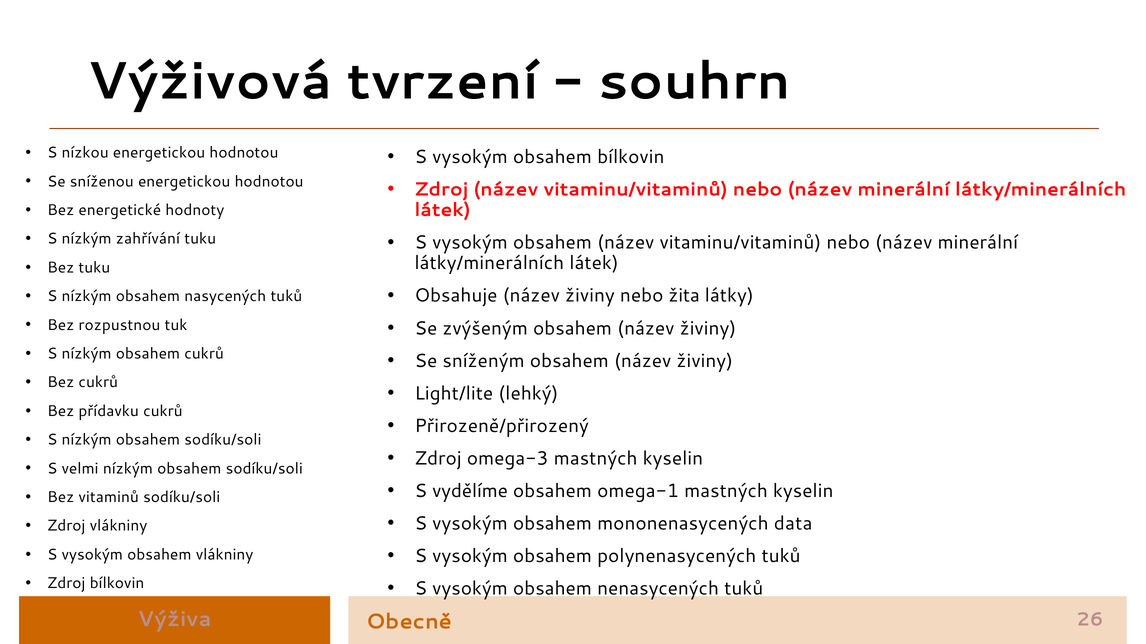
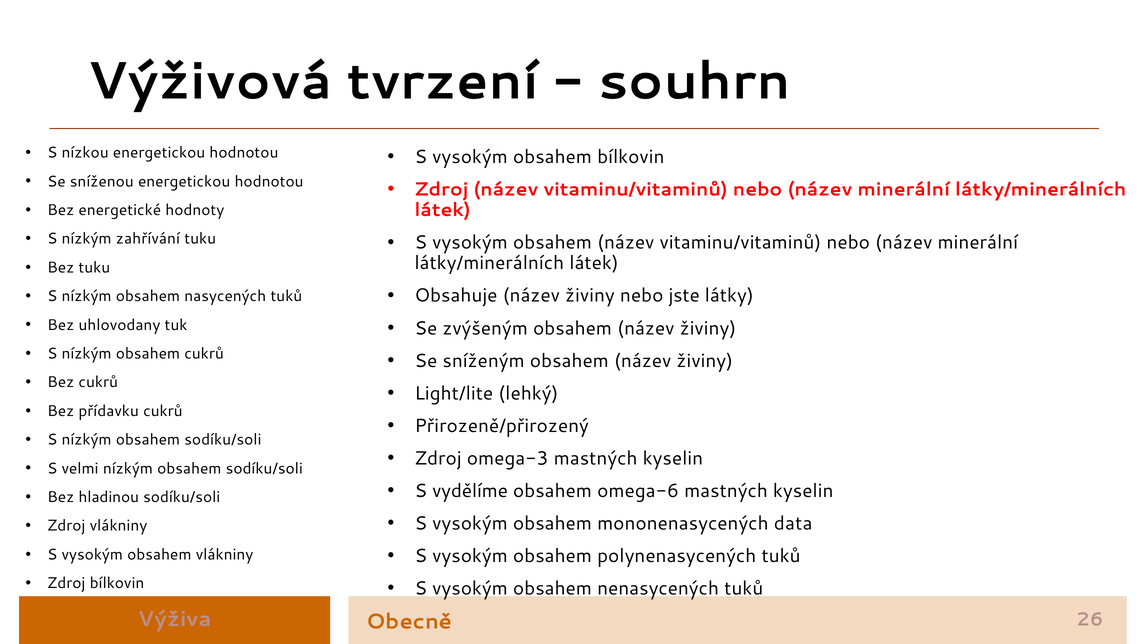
žita: žita -> jste (684, 296)
rozpustnou: rozpustnou -> uhlovodany (119, 325)
omega-1: omega-1 -> omega-6 (638, 491)
vitaminů: vitaminů -> hladinou (109, 498)
